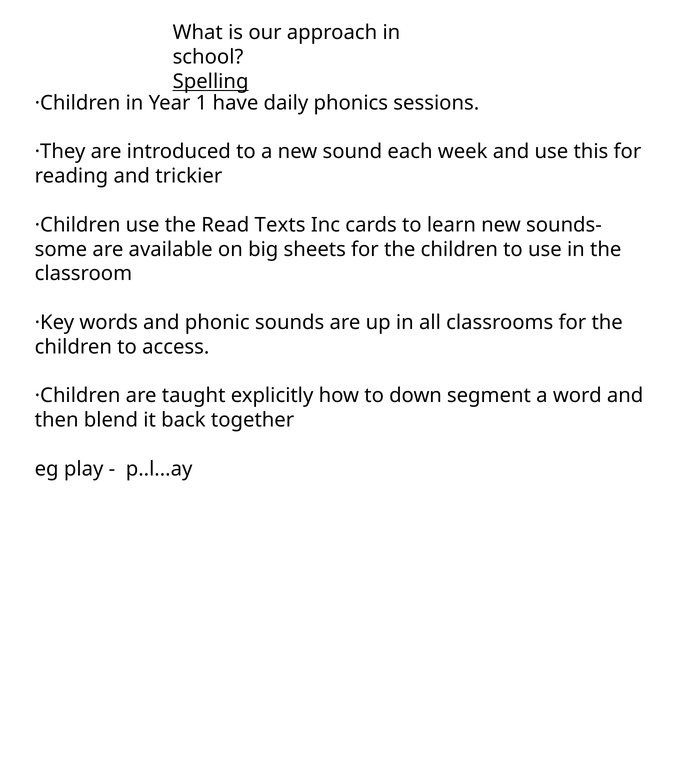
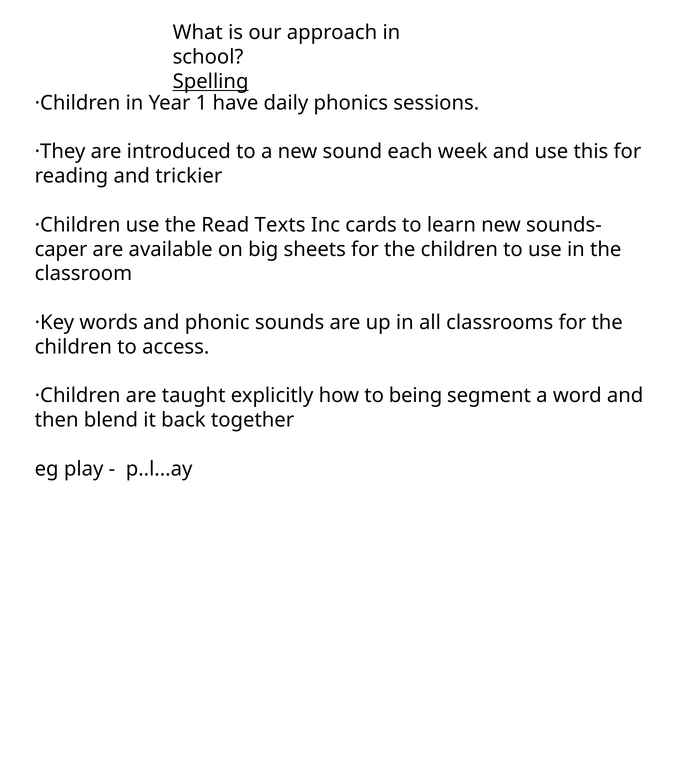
some: some -> caper (61, 249)
down: down -> being (416, 395)
